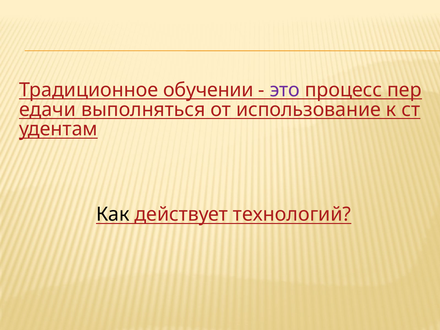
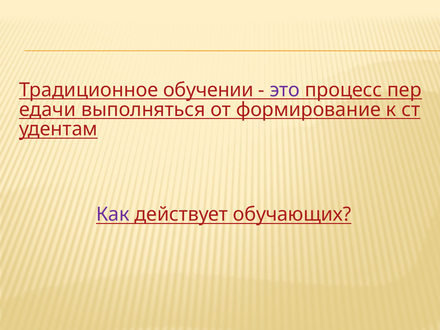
использование: использование -> формирование (308, 110)
Как colour: black -> purple (113, 214)
технологий: технологий -> обучающих (292, 214)
